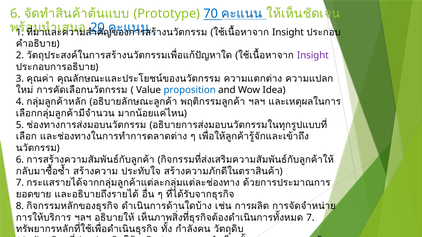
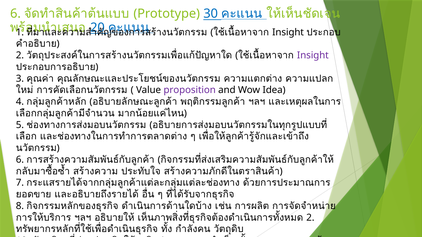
70: 70 -> 30 (211, 14)
proposition colour: blue -> purple (190, 90)
7: 7 -> 2 (310, 218)
